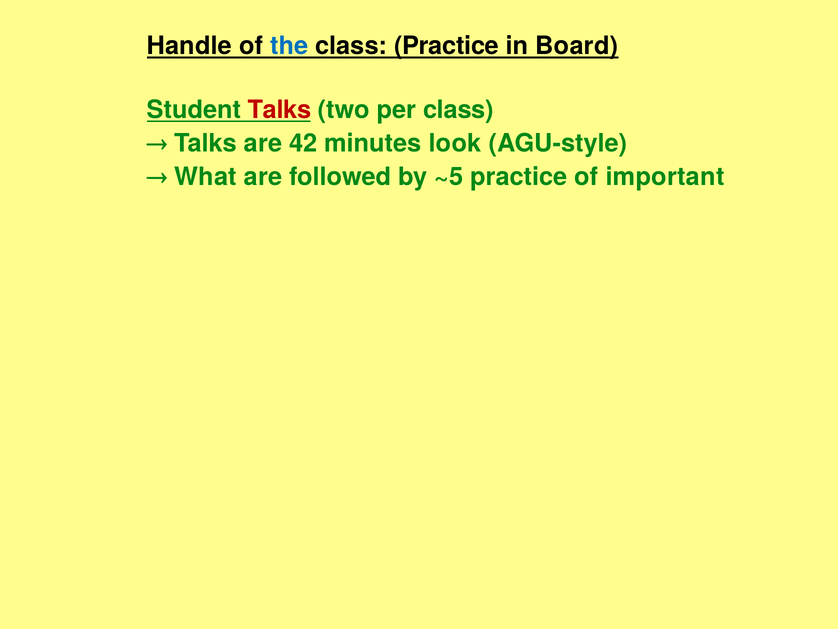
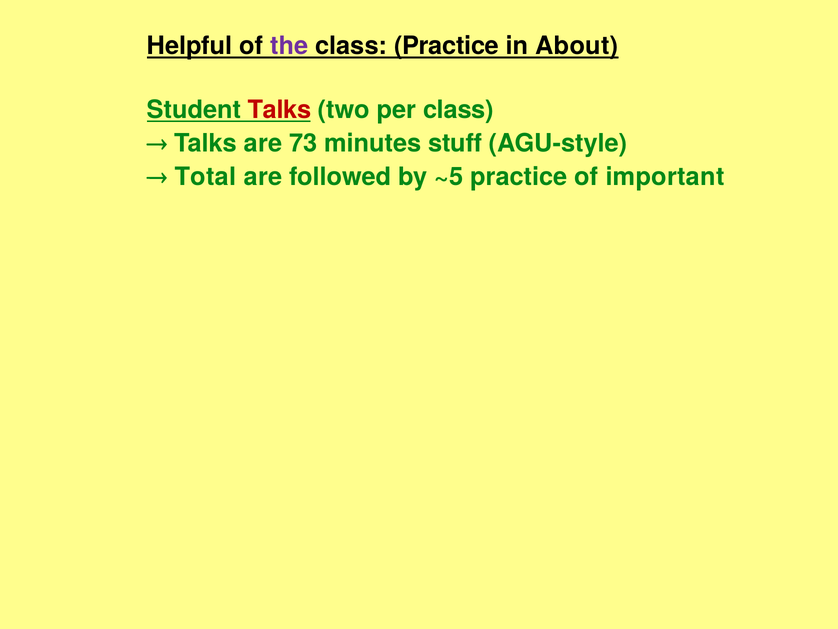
Handle: Handle -> Helpful (190, 46)
the colour: blue -> purple (289, 46)
Board: Board -> About (577, 46)
42: 42 -> 73 (303, 143)
look: look -> stuff (455, 143)
What: What -> Total (205, 177)
